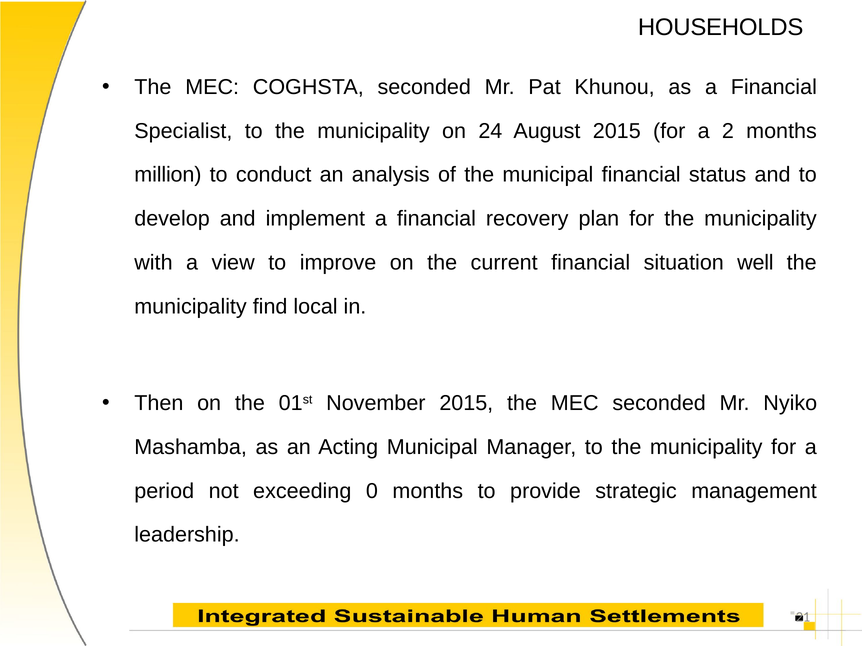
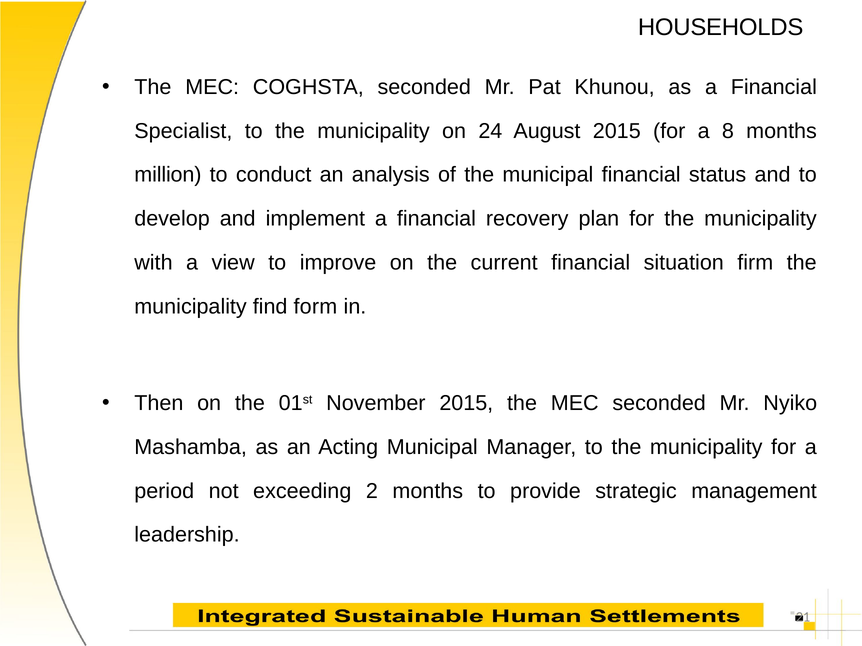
2: 2 -> 8 (728, 131)
well: well -> firm (755, 263)
local: local -> form (315, 307)
0: 0 -> 2 (372, 491)
